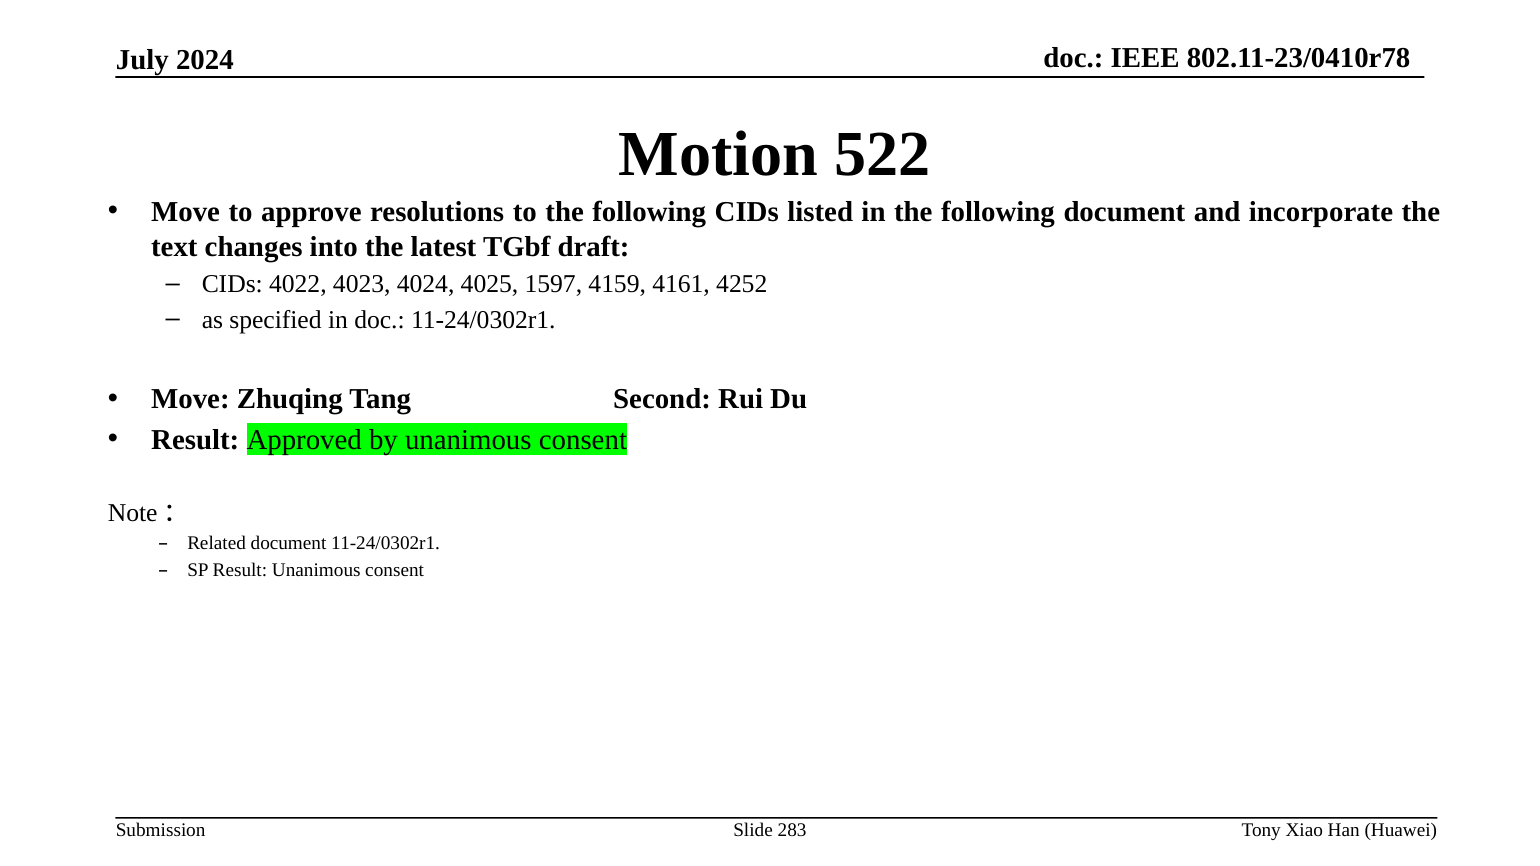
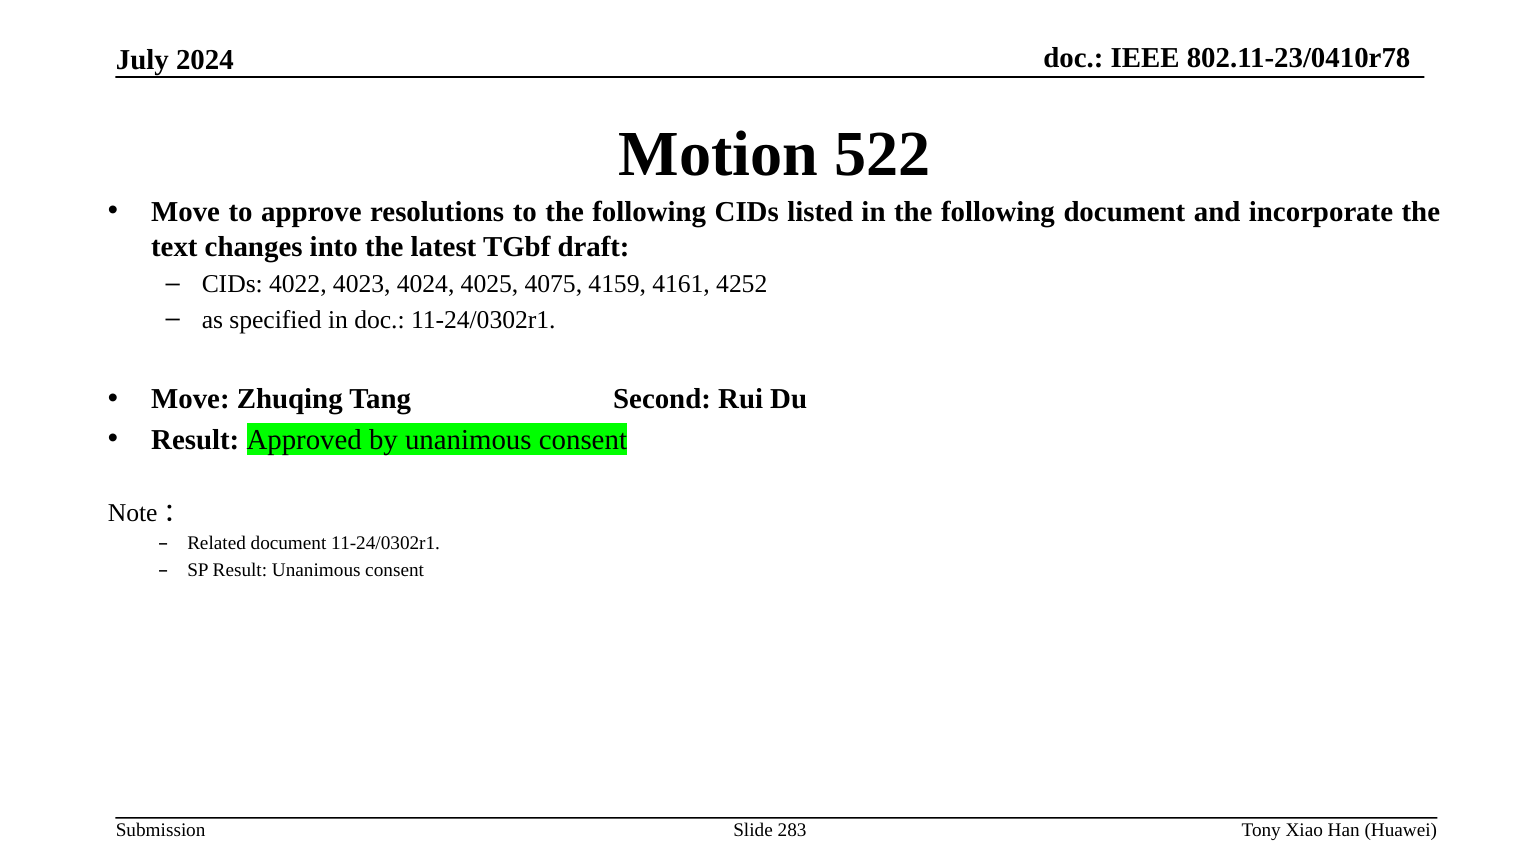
1597: 1597 -> 4075 (553, 284)
